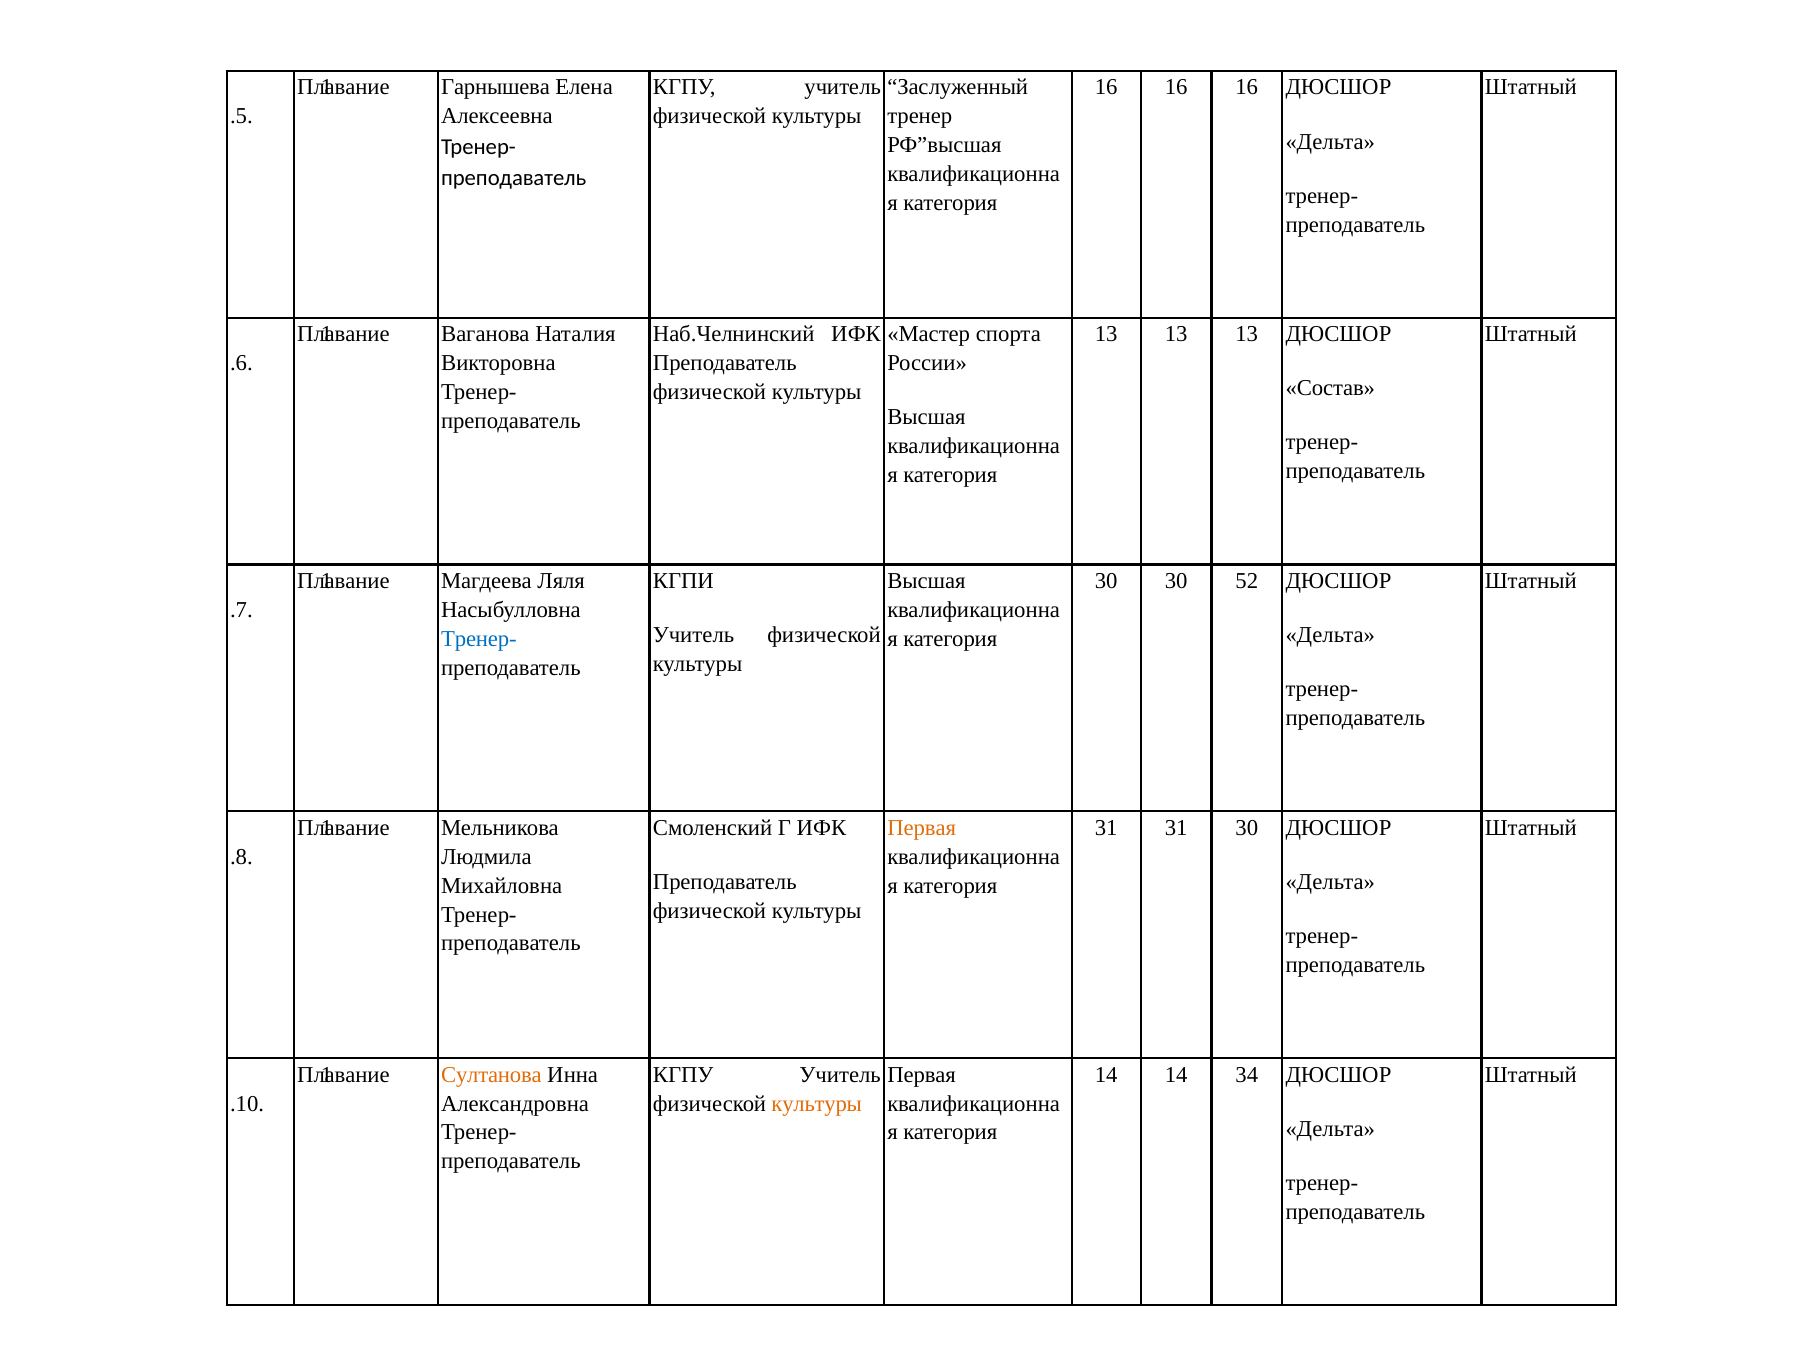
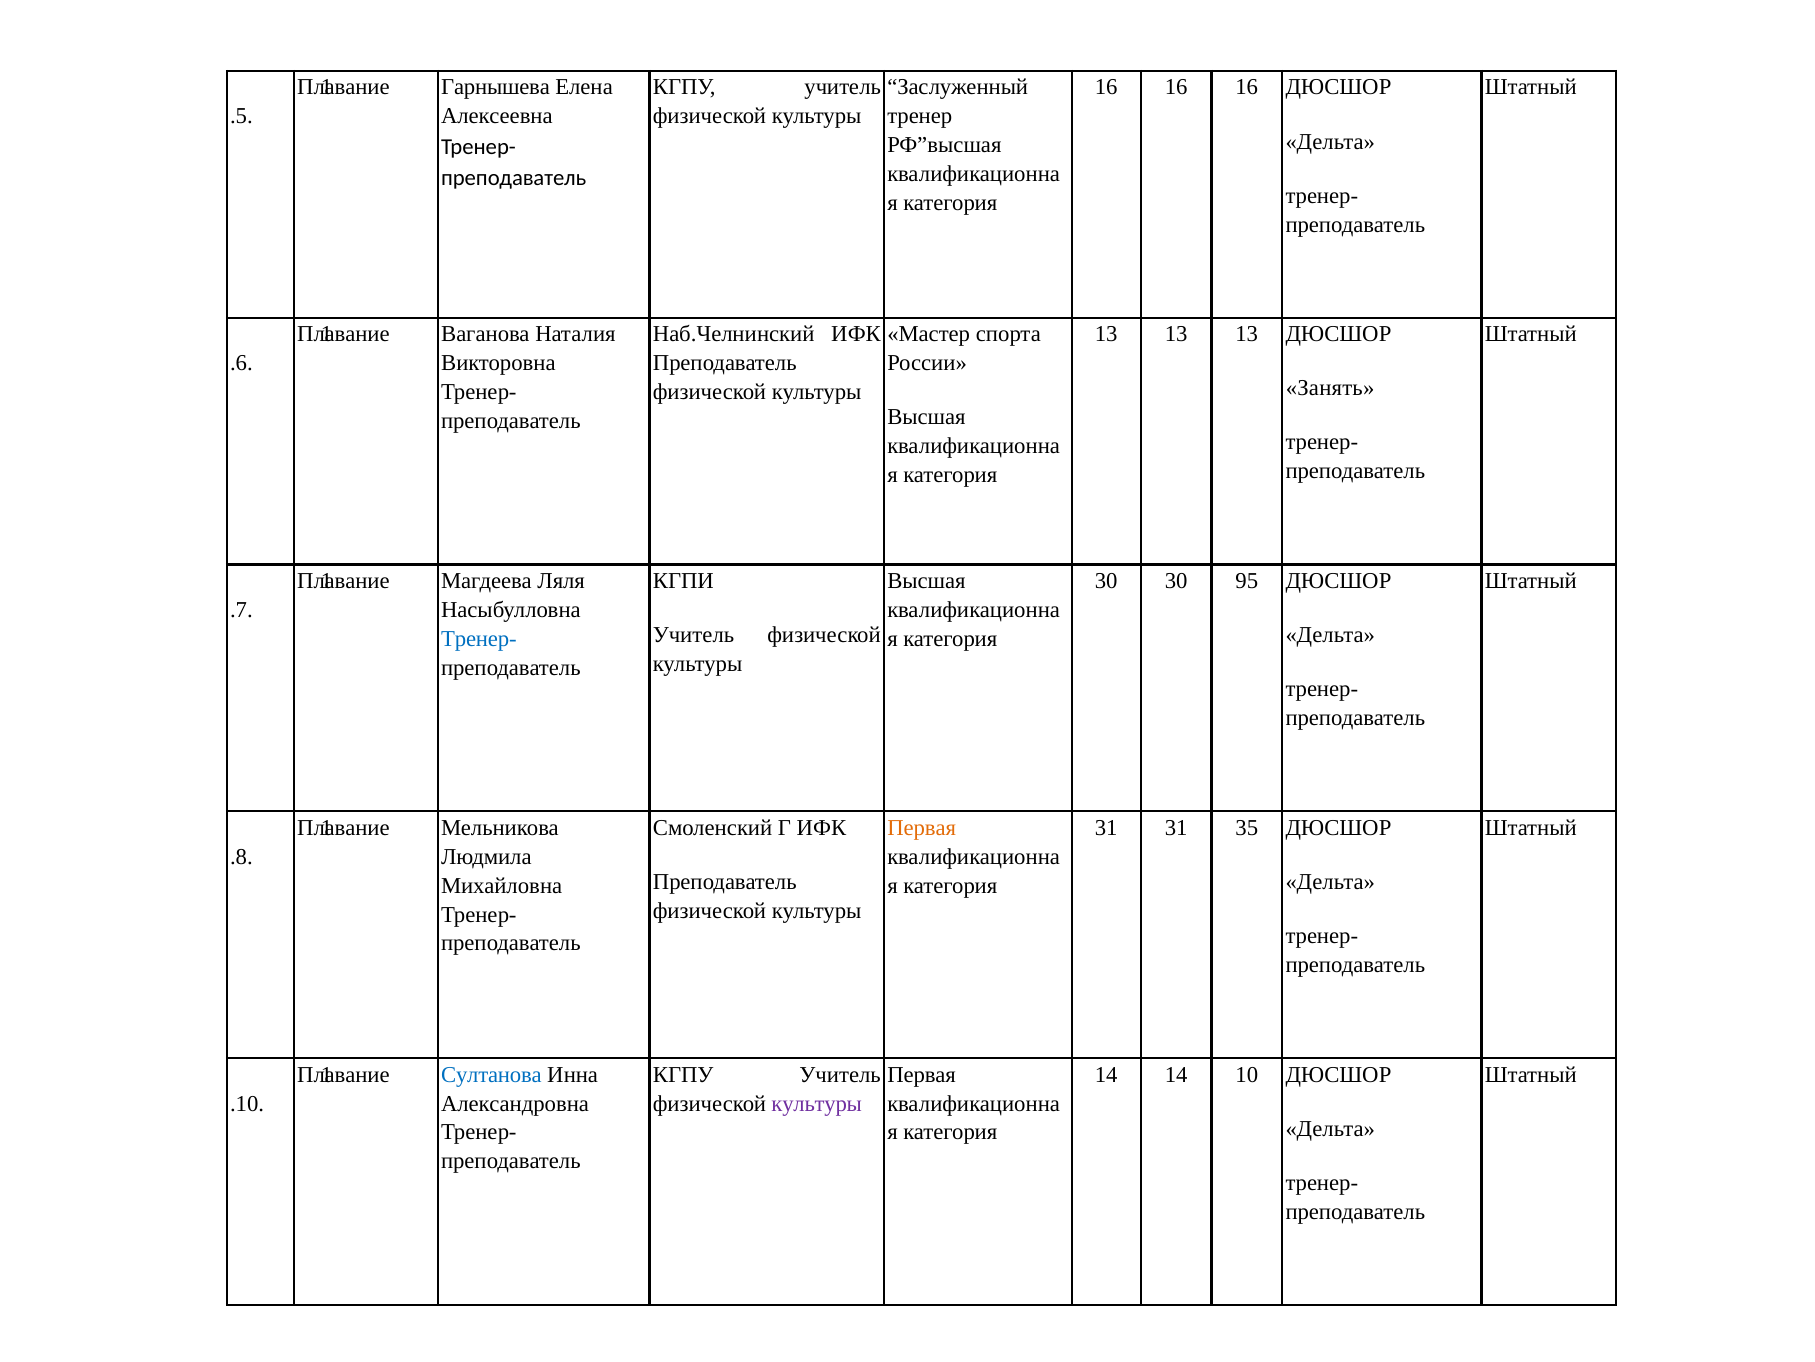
Состав: Состав -> Занять (1330, 388)
52: 52 -> 95 (1247, 581)
31 30: 30 -> 35 (1247, 827)
Султанова colour: orange -> blue (491, 1074)
34: 34 -> 10 (1247, 1074)
культуры colour: orange -> purple (817, 1103)
